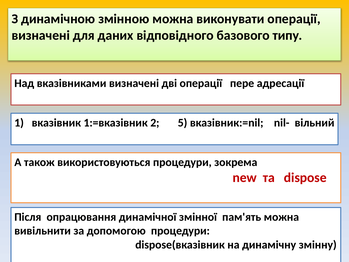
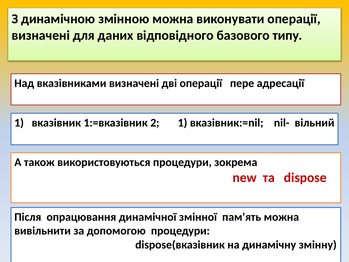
2 5: 5 -> 1 (183, 123)
